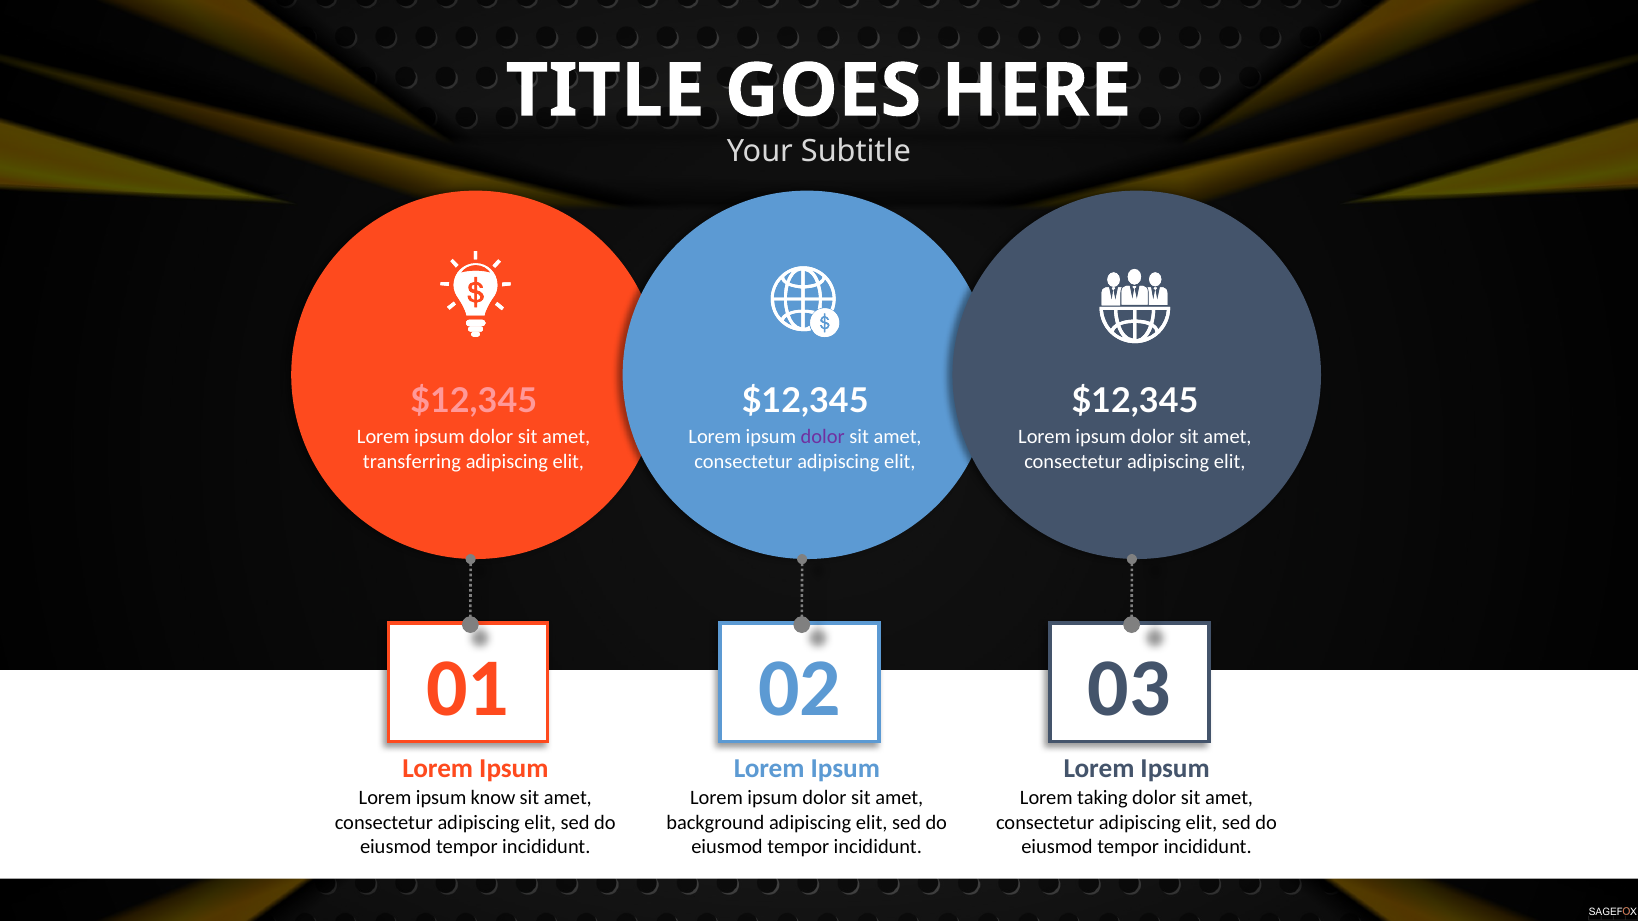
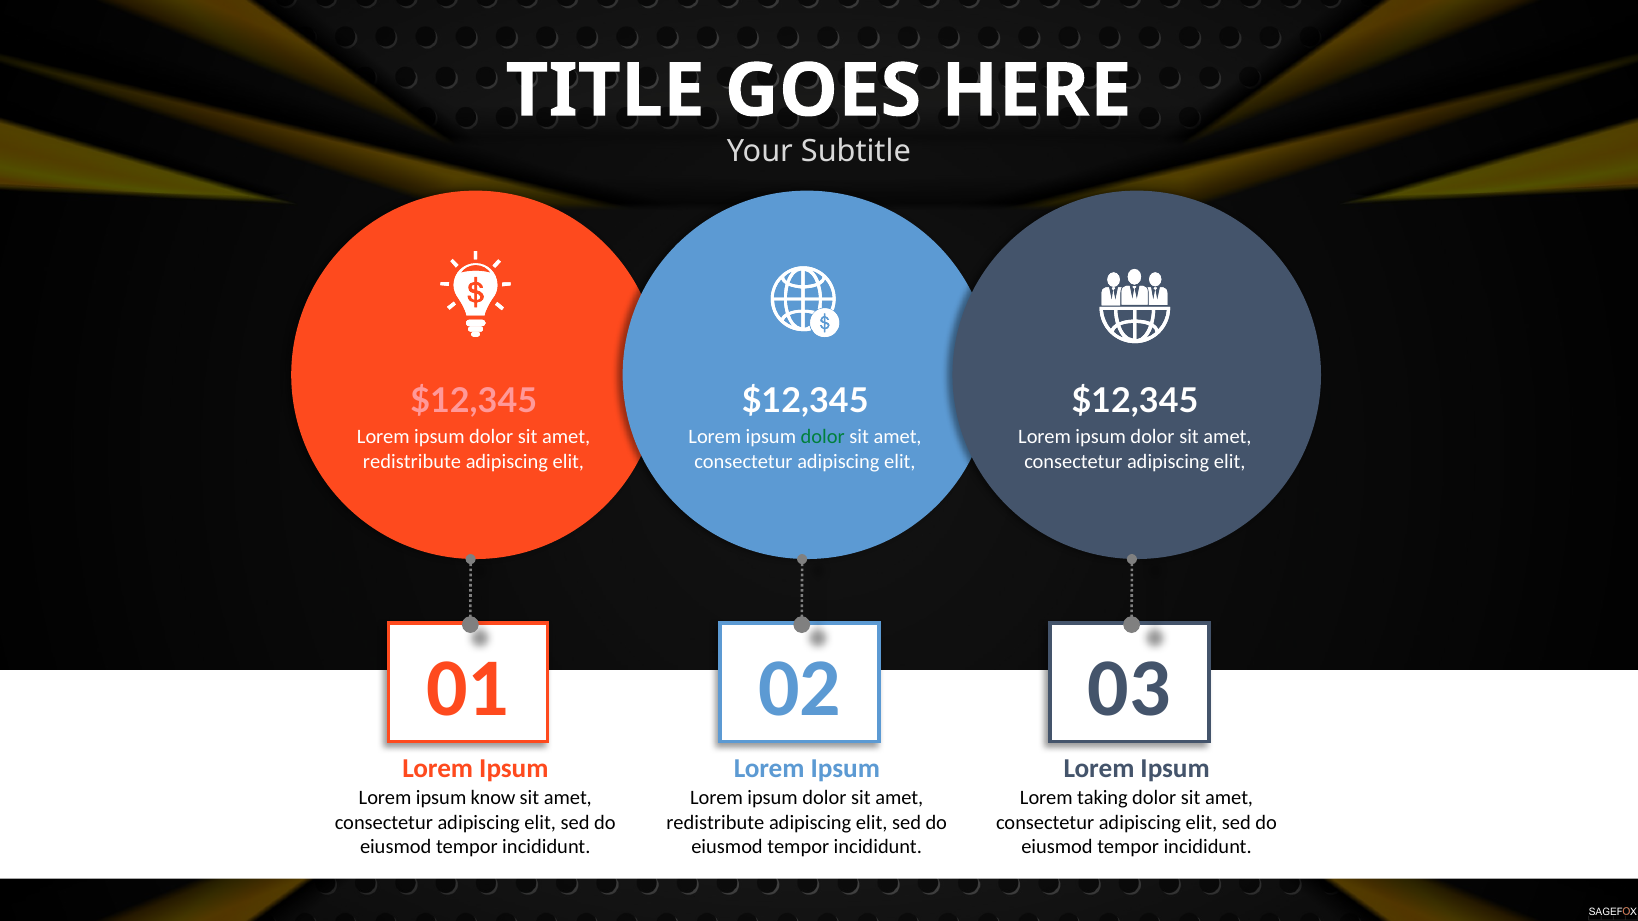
dolor colour: purple -> green (823, 437)
transferring: transferring -> redistribute (412, 462)
background: background -> redistribute (715, 823)
